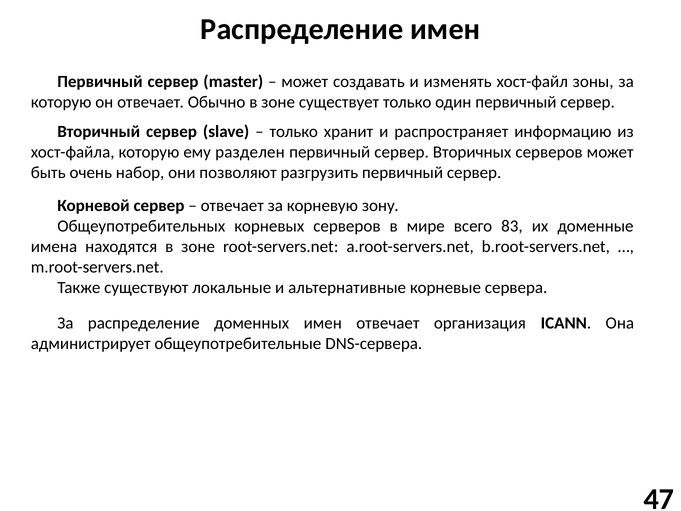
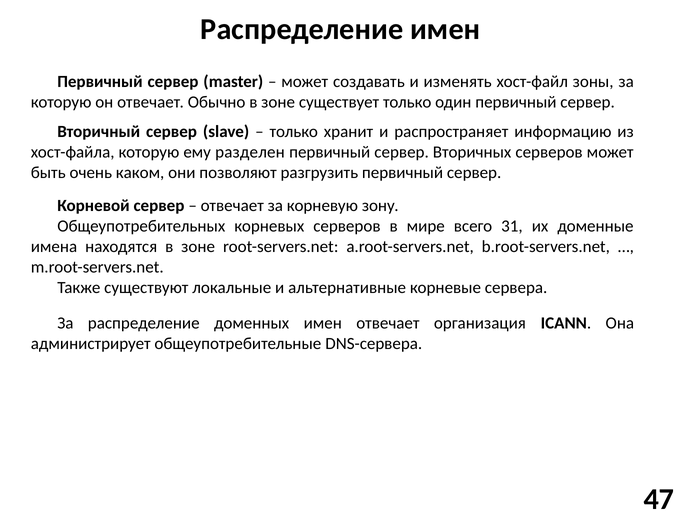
набор: набор -> каком (140, 172)
83: 83 -> 31 (512, 226)
